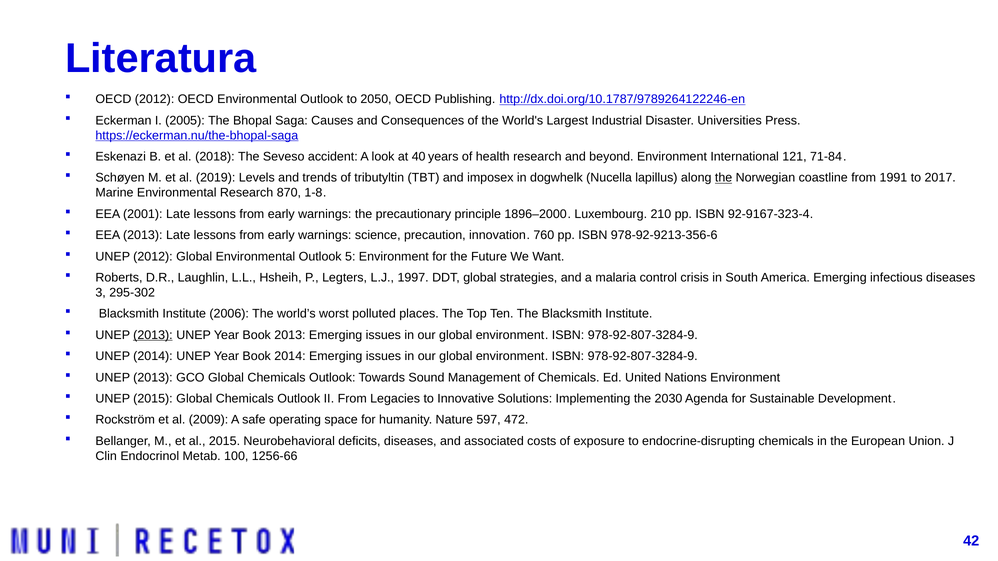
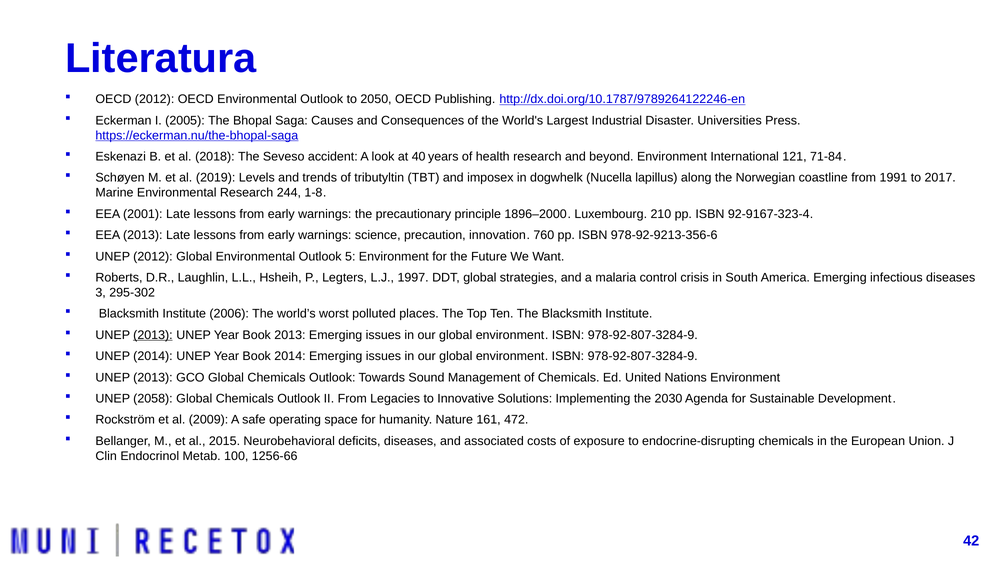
the underline: present -> none (724, 178)
870: 870 -> 244 (289, 193)
UNEP 2015: 2015 -> 2058 (153, 399)
597: 597 -> 161 (489, 420)
